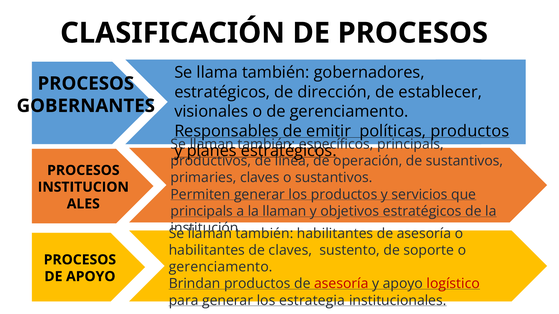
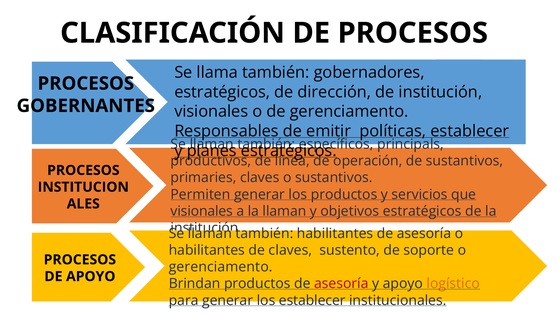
de establecer: establecer -> institución (440, 92)
políticas productos: productos -> establecer (470, 131)
principals: principals -> visionales (202, 211)
logístico colour: red -> orange (453, 284)
los estrategia: estrategia -> establecer (312, 301)
